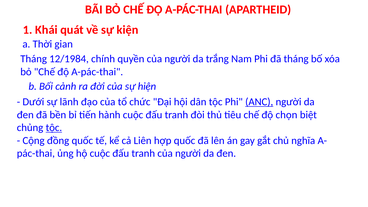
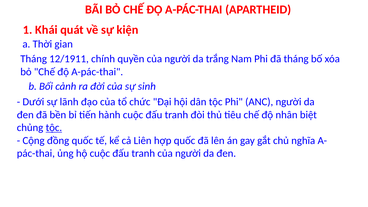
12/1984: 12/1984 -> 12/1911 (69, 59)
hiện: hiện -> sinh (147, 86)
ANC underline: present -> none (259, 102)
chọn: chọn -> nhân (287, 115)
